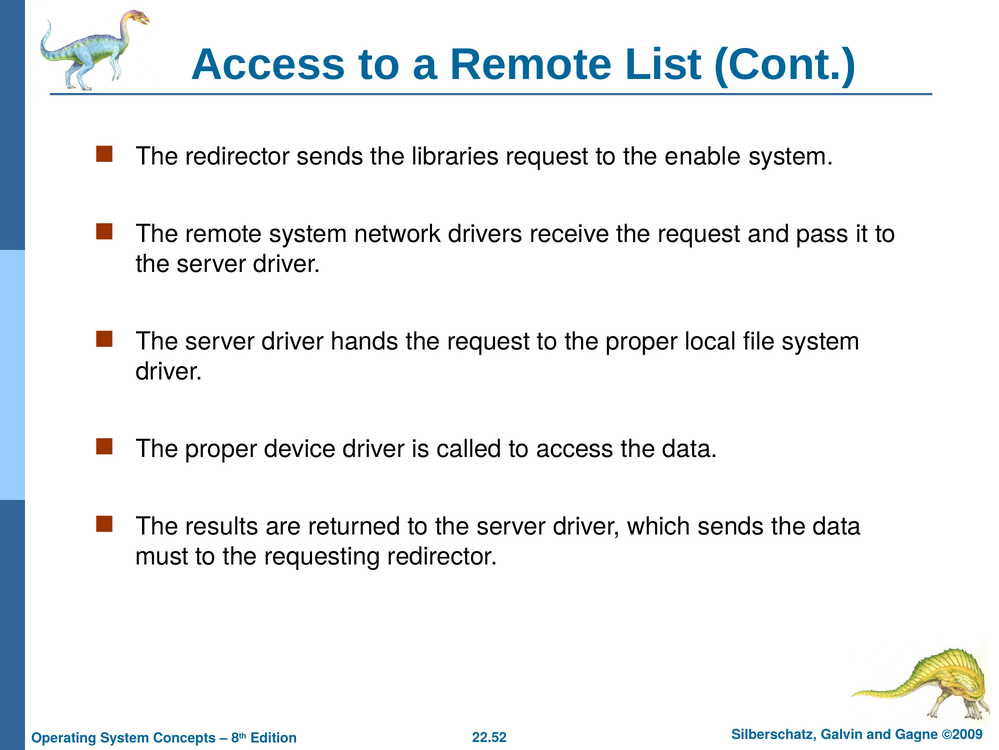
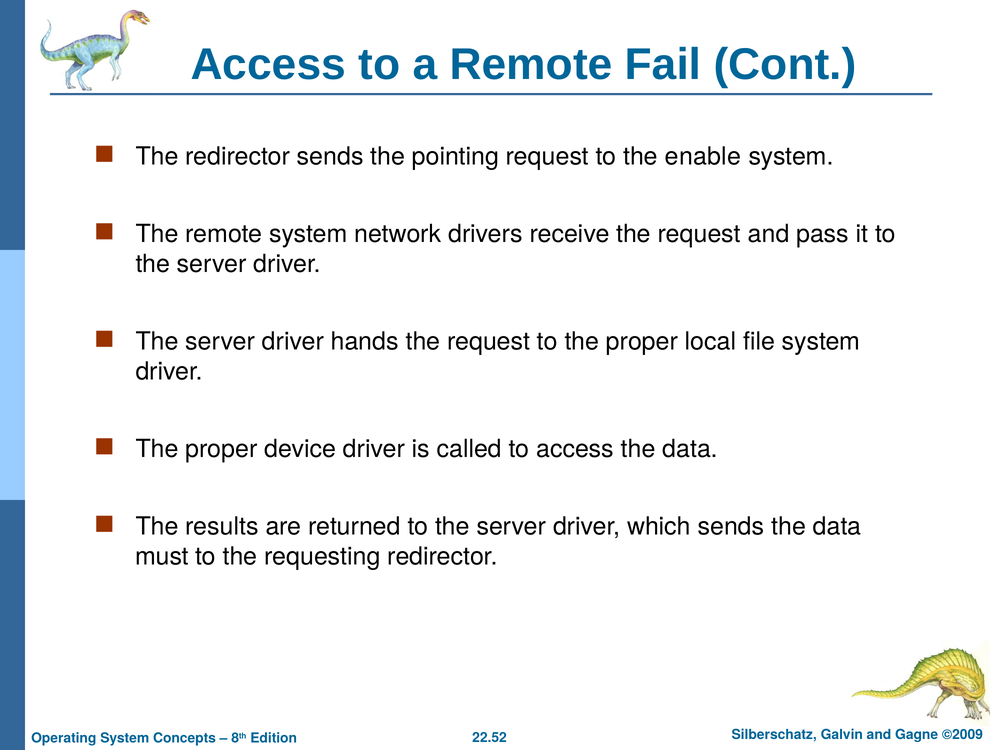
List: List -> Fail (663, 65)
libraries: libraries -> pointing (456, 156)
